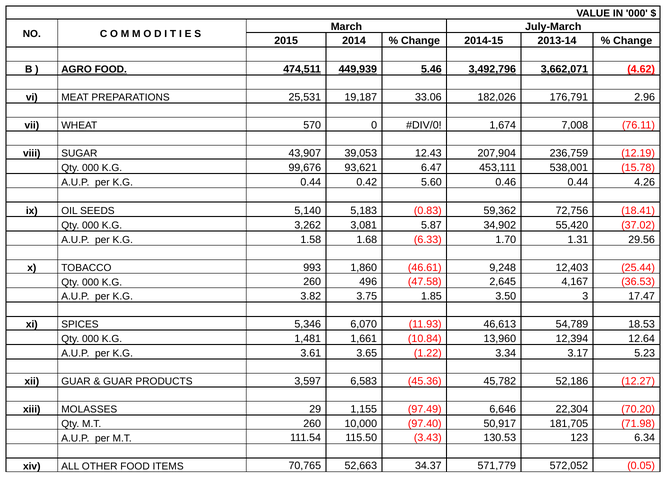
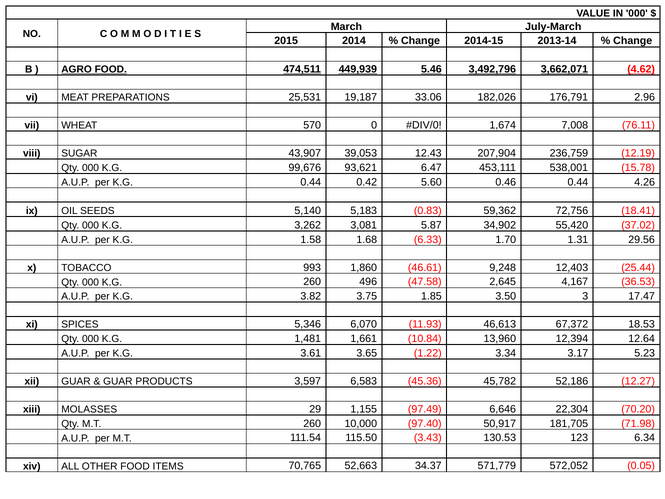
54,789: 54,789 -> 67,372 (572, 324)
